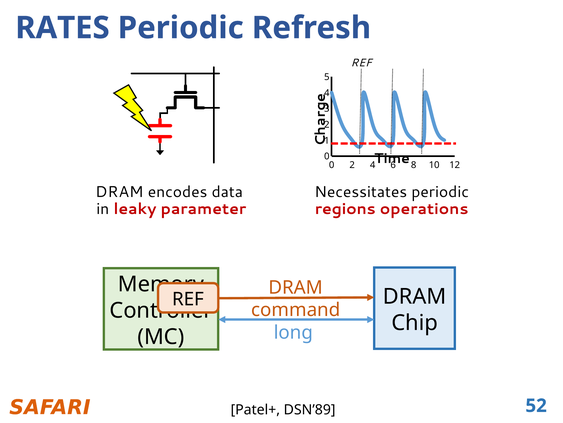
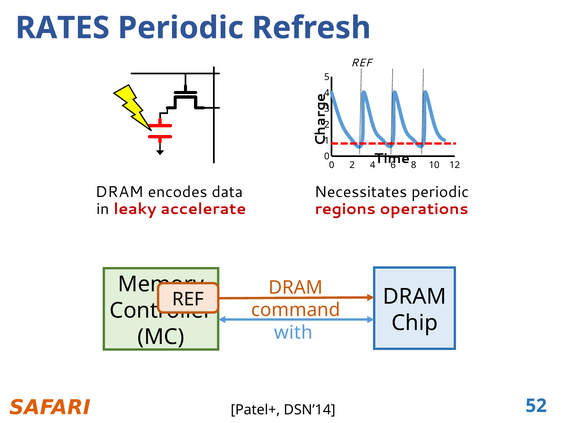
parameter: parameter -> accelerate (203, 209)
long: long -> with (293, 332)
DSN’89: DSN’89 -> DSN’14 (310, 409)
